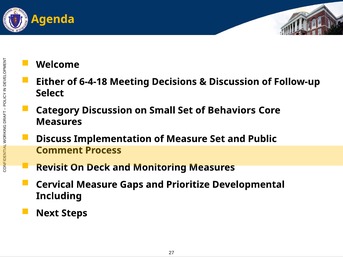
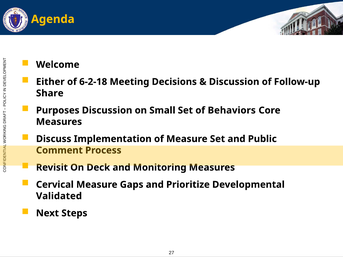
6-4-18: 6-4-18 -> 6-2-18 (93, 82)
Select: Select -> Share (50, 93)
Category: Category -> Purposes (58, 110)
Including: Including -> Validated (59, 196)
